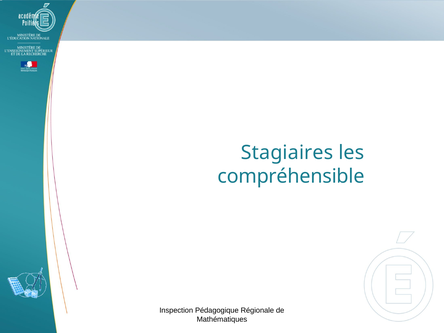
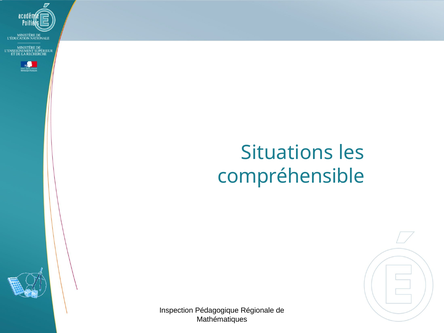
Stagiaires: Stagiaires -> Situations (287, 153)
